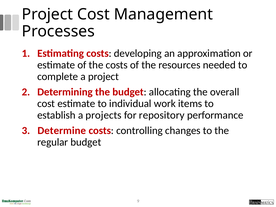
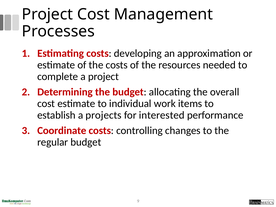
repository: repository -> interested (162, 115)
Determine: Determine -> Coordinate (62, 131)
